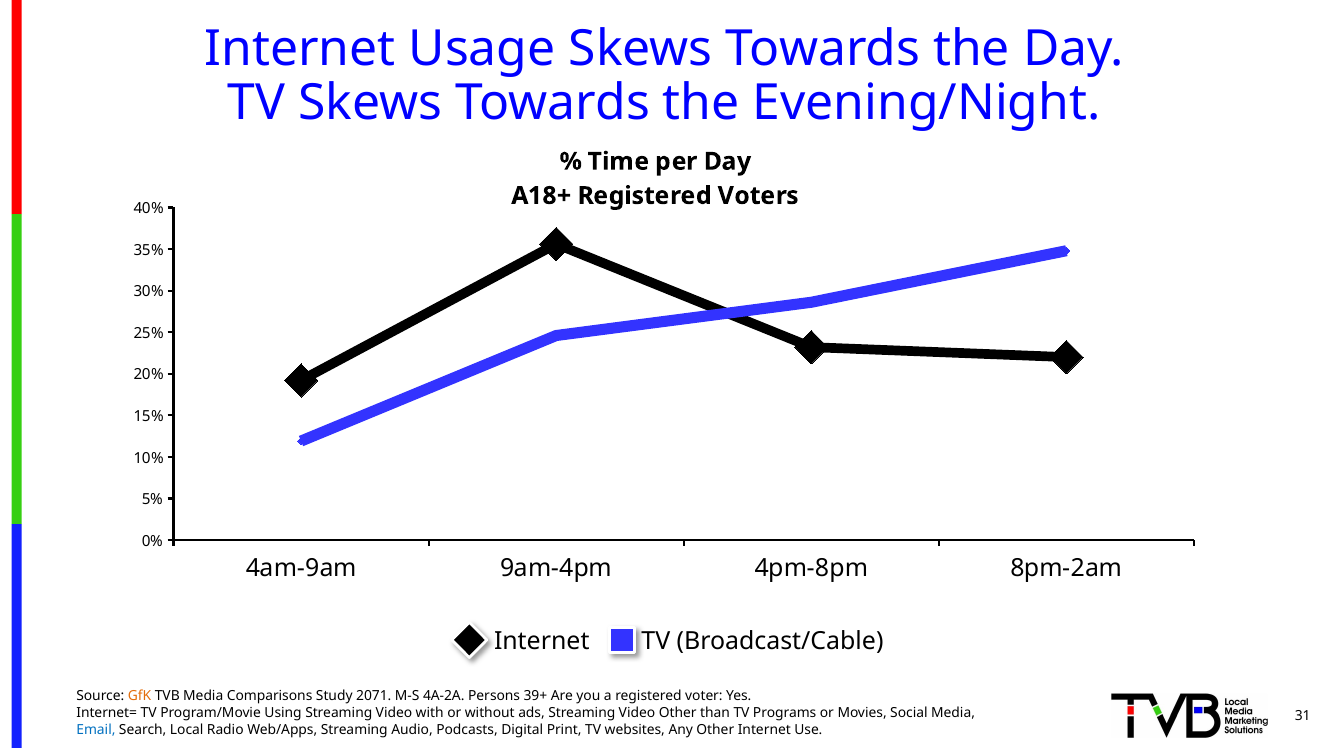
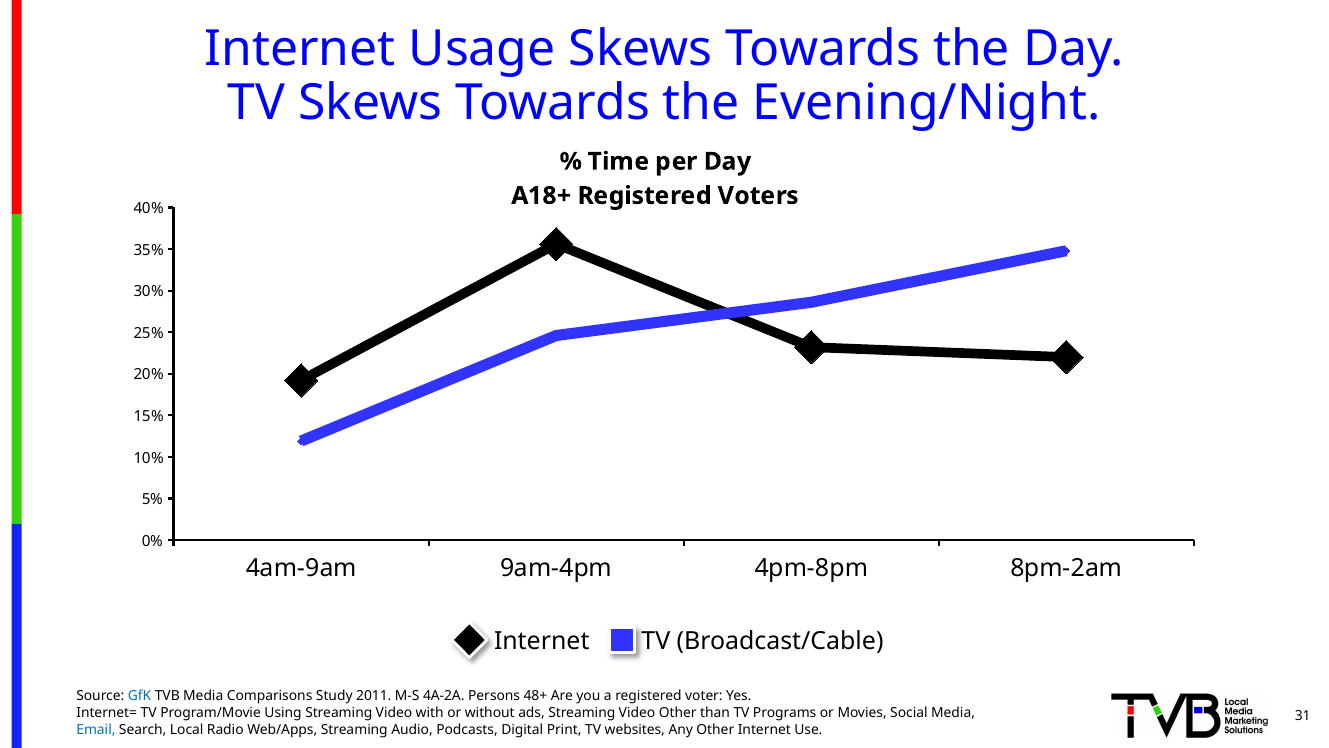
GfK colour: orange -> blue (140, 696)
2071: 2071 -> 2011 (374, 696)
39+: 39+ -> 48+ (535, 696)
